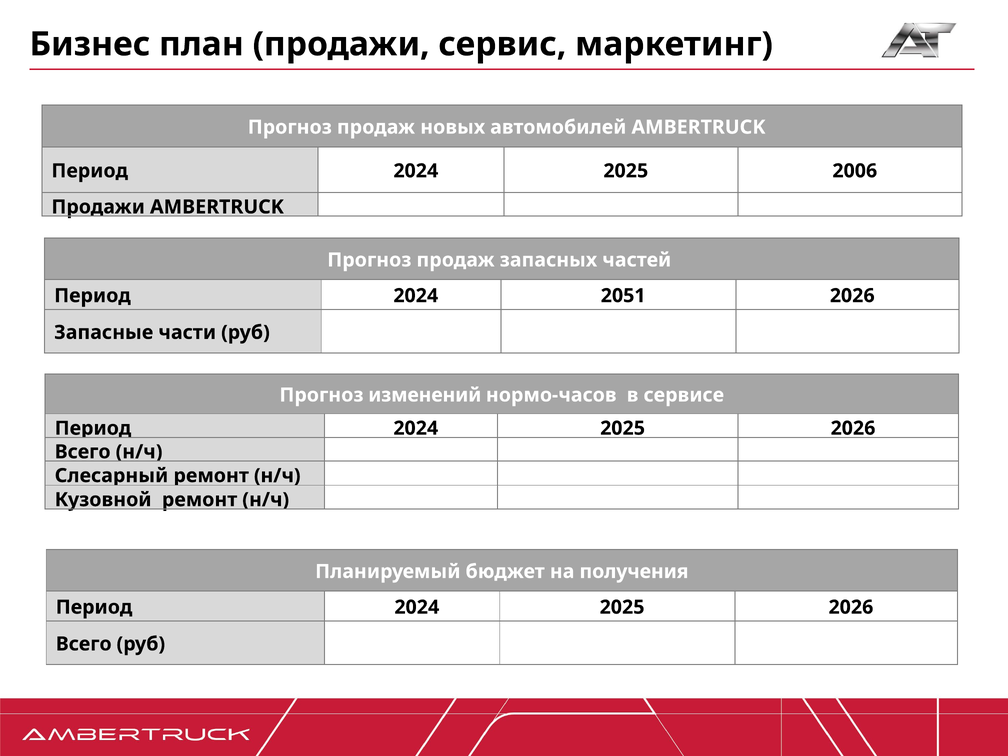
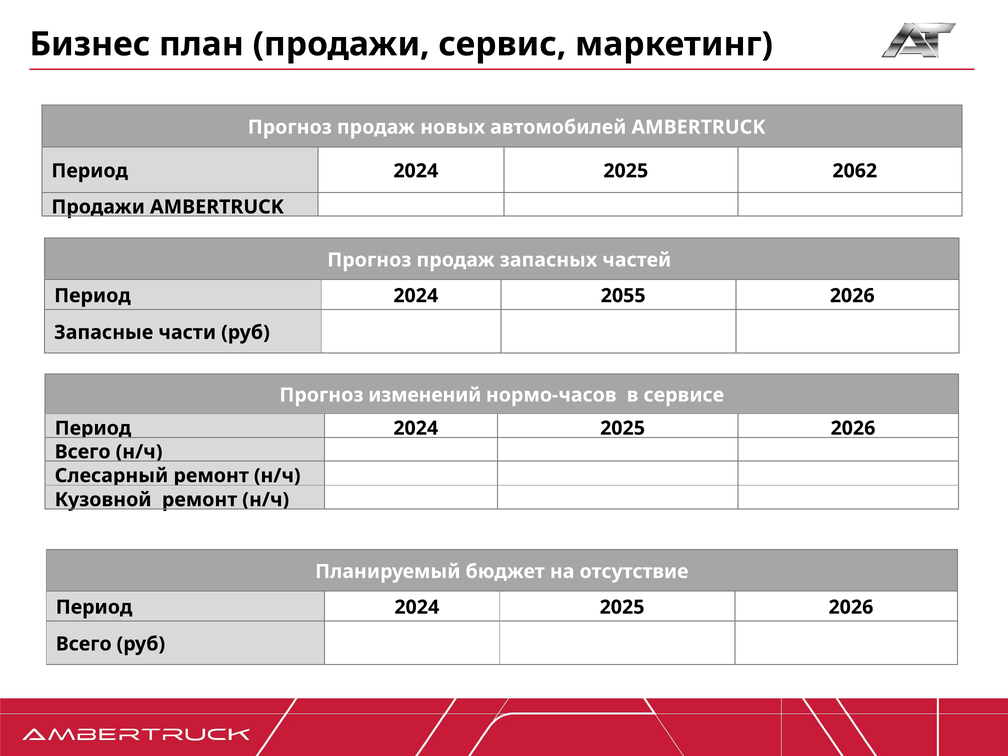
2006: 2006 -> 2062 (855, 171)
2051: 2051 -> 2055 (623, 296)
получения: получения -> отсутствие (634, 572)
